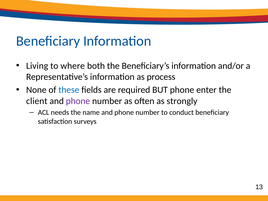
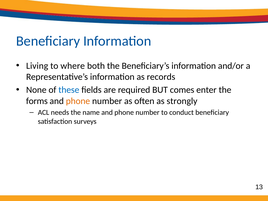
process: process -> records (161, 77)
BUT phone: phone -> comes (182, 90)
client: client -> forms (37, 101)
phone colour: purple -> orange (78, 101)
